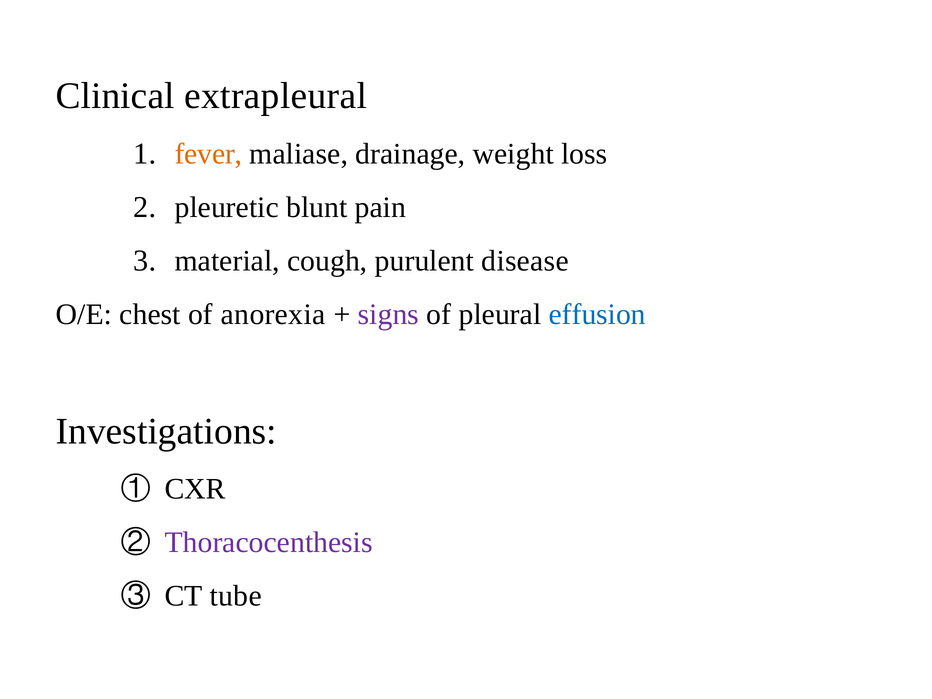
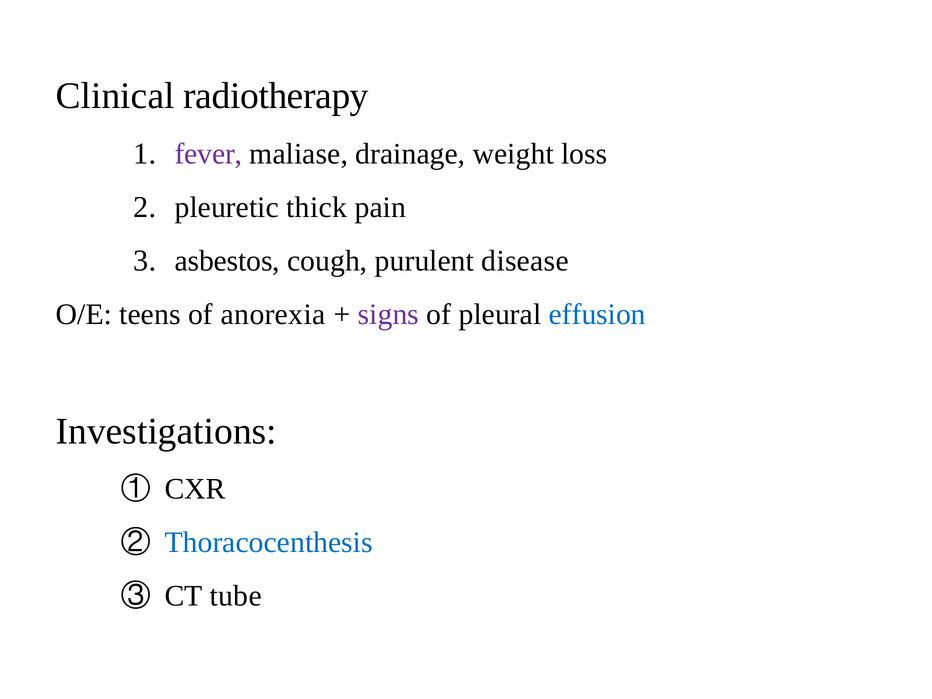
extrapleural: extrapleural -> radiotherapy (276, 96)
fever colour: orange -> purple (208, 154)
blunt: blunt -> thick (317, 207)
material: material -> asbestos (227, 261)
chest: chest -> teens (150, 314)
Thoracocenthesis colour: purple -> blue (269, 543)
